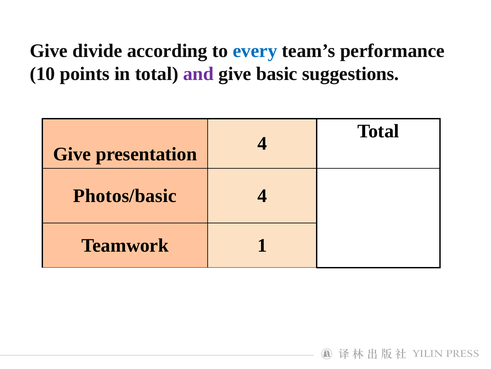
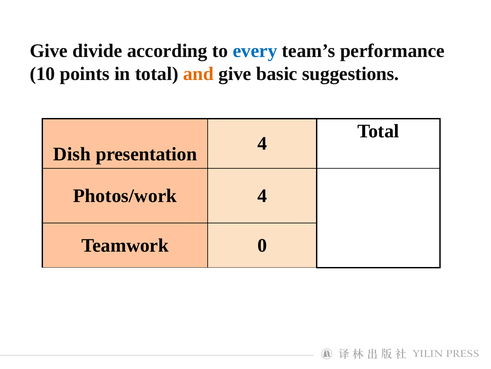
and colour: purple -> orange (199, 74)
Give: Give -> Dish (72, 154)
Photos/basic: Photos/basic -> Photos/work (125, 195)
1: 1 -> 0 (262, 245)
